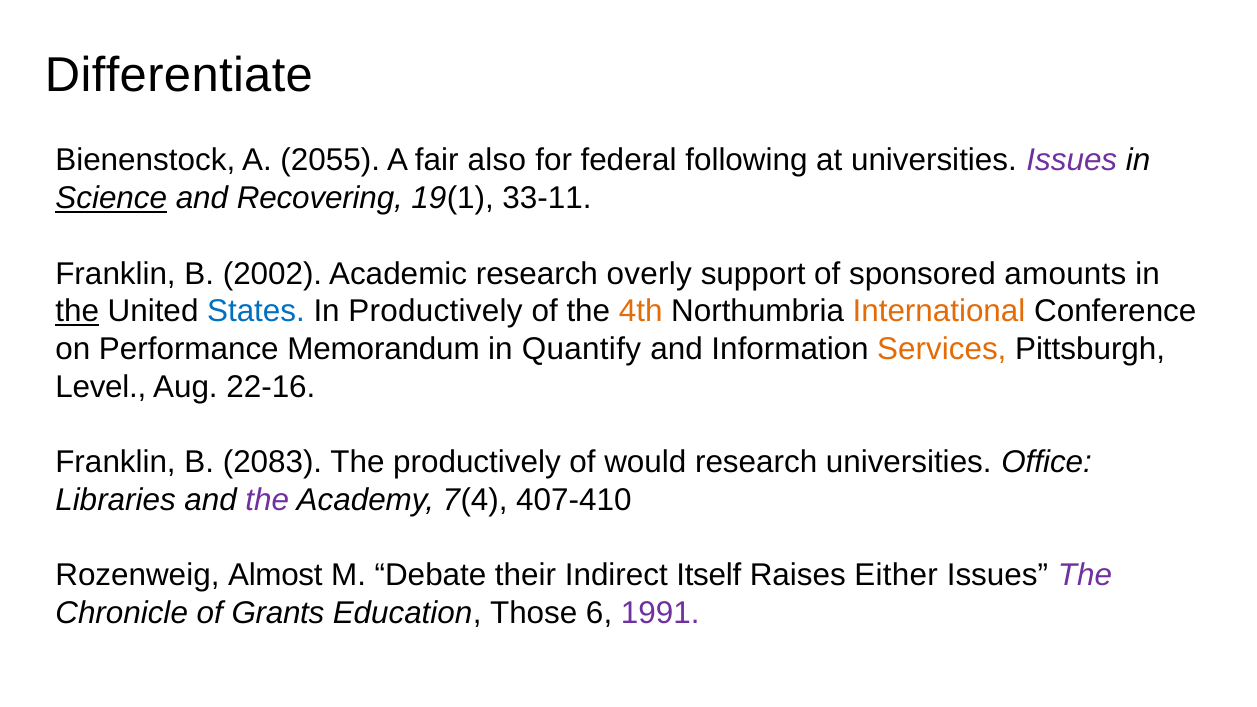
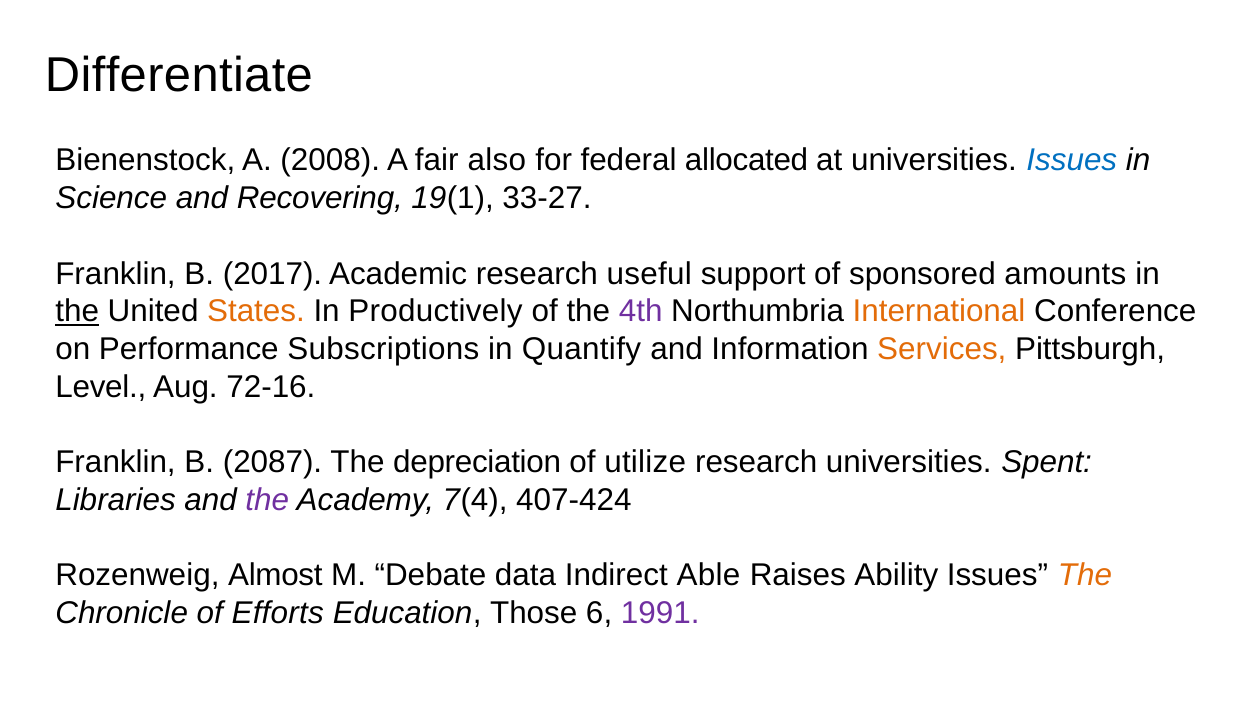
2055: 2055 -> 2008 (330, 161)
following: following -> allocated (747, 161)
Issues colour: purple -> blue (1072, 161)
Science underline: present -> none (111, 198)
33-11: 33-11 -> 33-27 (547, 198)
2002: 2002 -> 2017 (273, 274)
overly: overly -> useful (649, 274)
States colour: blue -> orange (256, 311)
4th colour: orange -> purple (641, 311)
Memorandum: Memorandum -> Subscriptions (383, 349)
22-16: 22-16 -> 72-16 (271, 387)
2083: 2083 -> 2087 (273, 462)
The productively: productively -> depreciation (477, 462)
would: would -> utilize (645, 462)
Office: Office -> Spent (1047, 462)
407-410: 407-410 -> 407-424 (574, 500)
their: their -> data (526, 575)
Itself: Itself -> Able (709, 575)
Either: Either -> Ability (896, 575)
The colour: purple -> orange (1085, 575)
Grants: Grants -> Efforts (278, 613)
